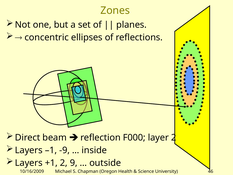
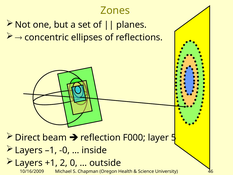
layer 2: 2 -> 5 (174, 137)
-9: -9 -> -0 (65, 150)
9: 9 -> 0 (74, 163)
